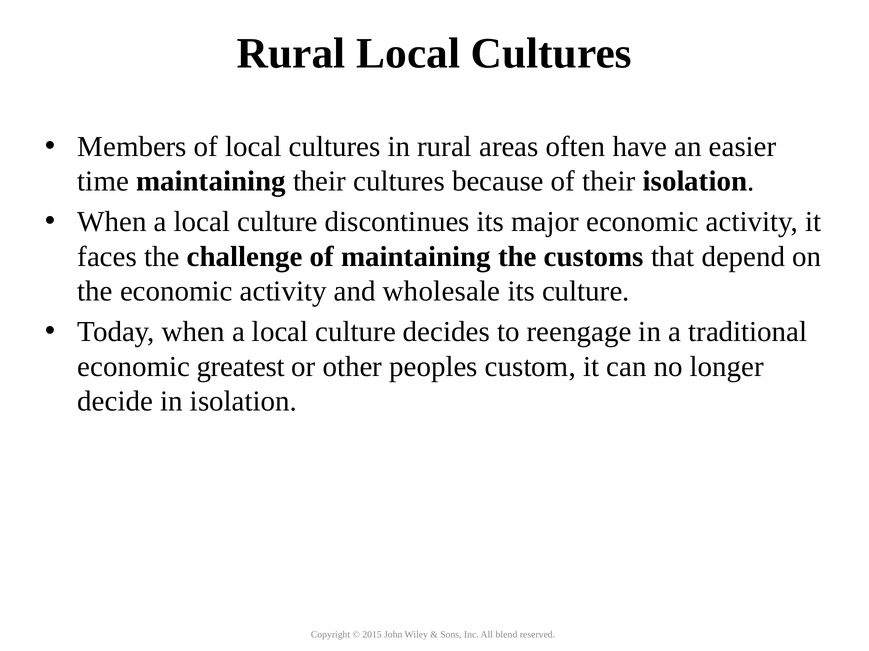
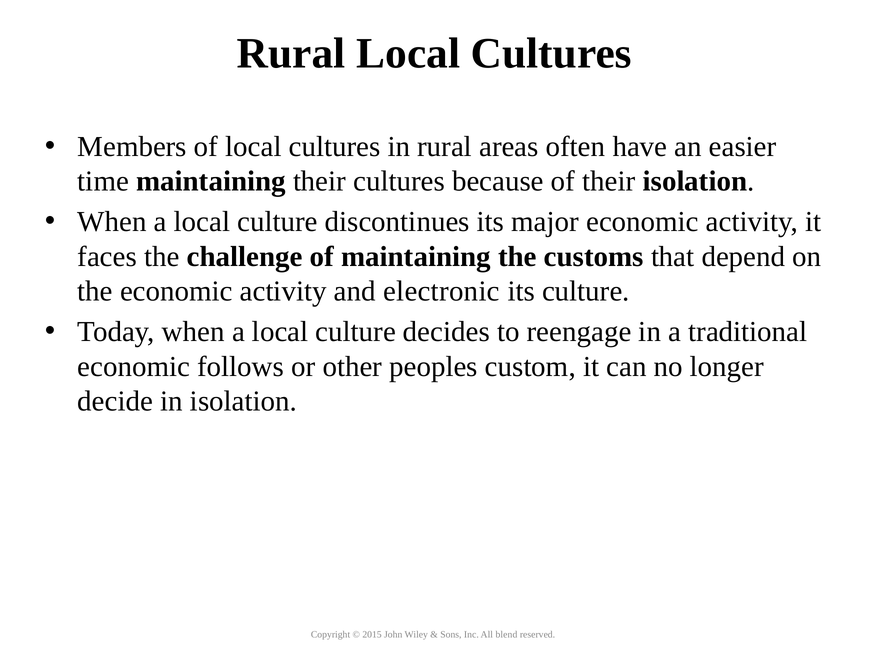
wholesale: wholesale -> electronic (441, 292)
greatest: greatest -> follows (241, 367)
